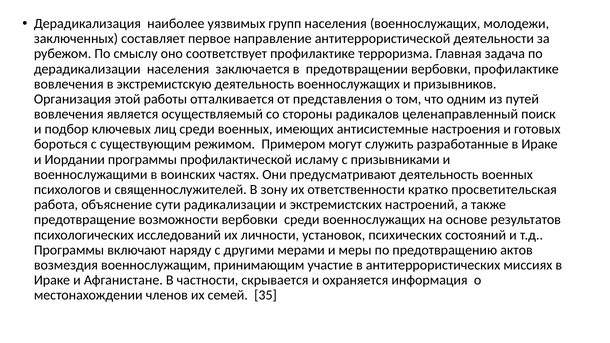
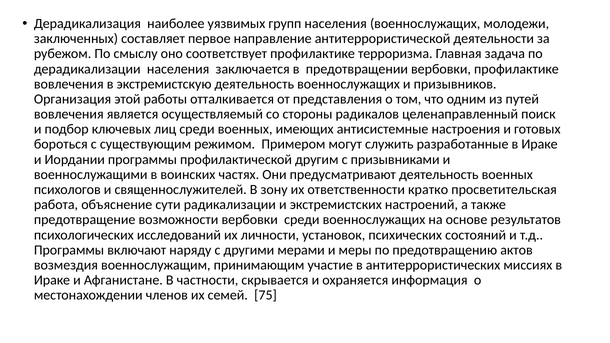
исламу: исламу -> другим (317, 160)
35: 35 -> 75 (266, 295)
